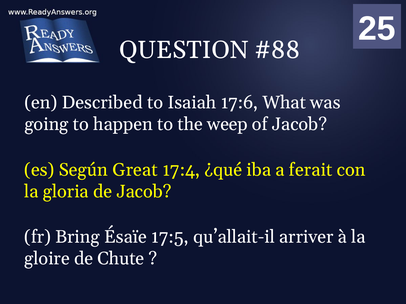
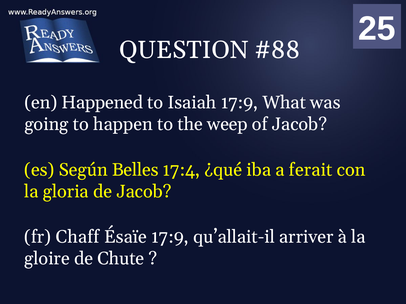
Described: Described -> Happened (102, 103)
Isaiah 17:6: 17:6 -> 17:9 (239, 103)
Great: Great -> Belles (135, 170)
Bring: Bring -> Chaff (78, 237)
Ésaïe 17:5: 17:5 -> 17:9 (170, 237)
